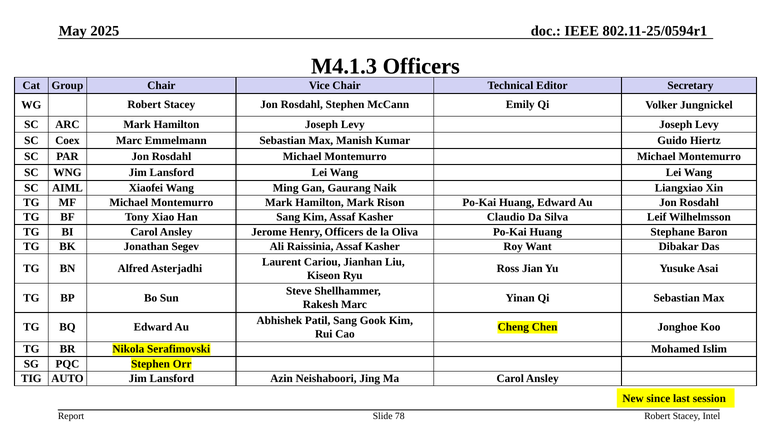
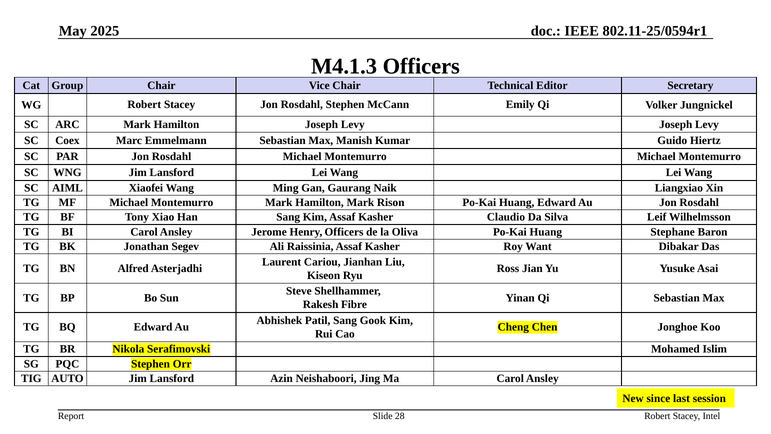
Rakesh Marc: Marc -> Fibre (354, 304)
78: 78 -> 28 (400, 416)
